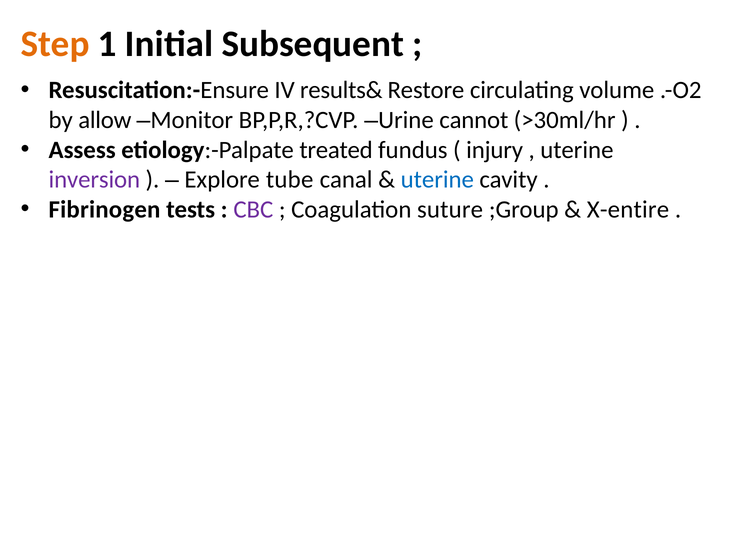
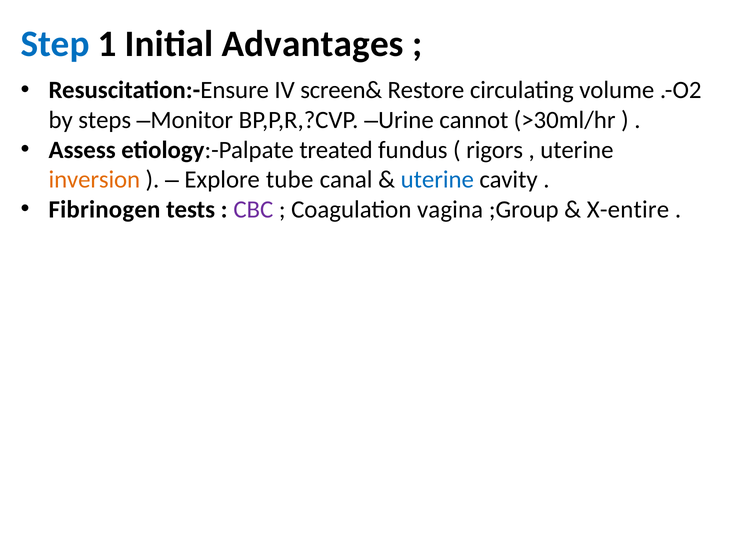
Step colour: orange -> blue (55, 44)
Subsequent: Subsequent -> Advantages (313, 44)
results&: results& -> screen& (341, 90)
allow: allow -> steps (105, 120)
injury: injury -> rigors (495, 150)
inversion colour: purple -> orange (94, 180)
suture: suture -> vagina (450, 209)
